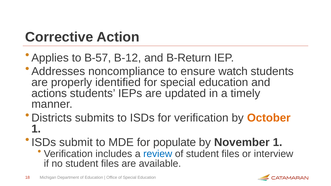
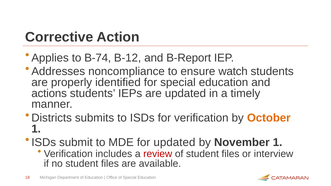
B-57: B-57 -> B-74 (98, 58)
B-Return: B-Return -> B-Report (189, 58)
for populate: populate -> updated (174, 143)
review colour: blue -> red (158, 154)
